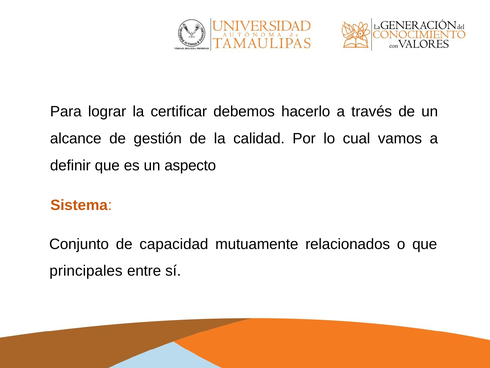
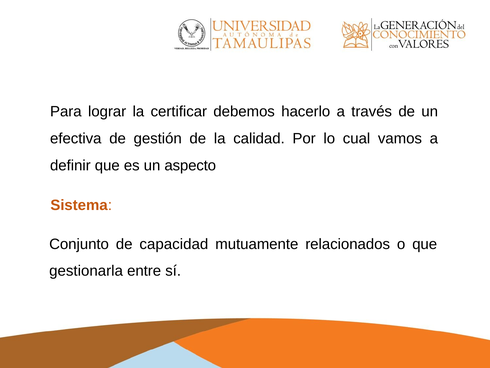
alcance: alcance -> efectiva (76, 138)
principales: principales -> gestionarla (86, 271)
